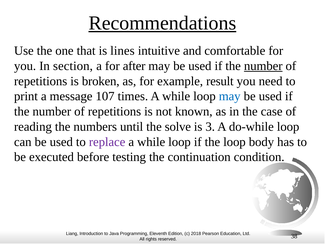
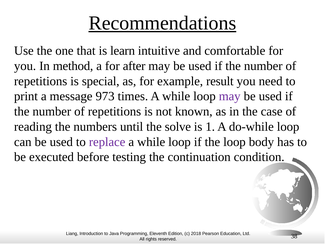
lines: lines -> learn (123, 51)
section: section -> method (73, 66)
number underline: present -> none (263, 66)
broken: broken -> special (101, 81)
107: 107 -> 973 (105, 96)
may colour: blue -> purple (230, 96)
3: 3 -> 1 (210, 127)
